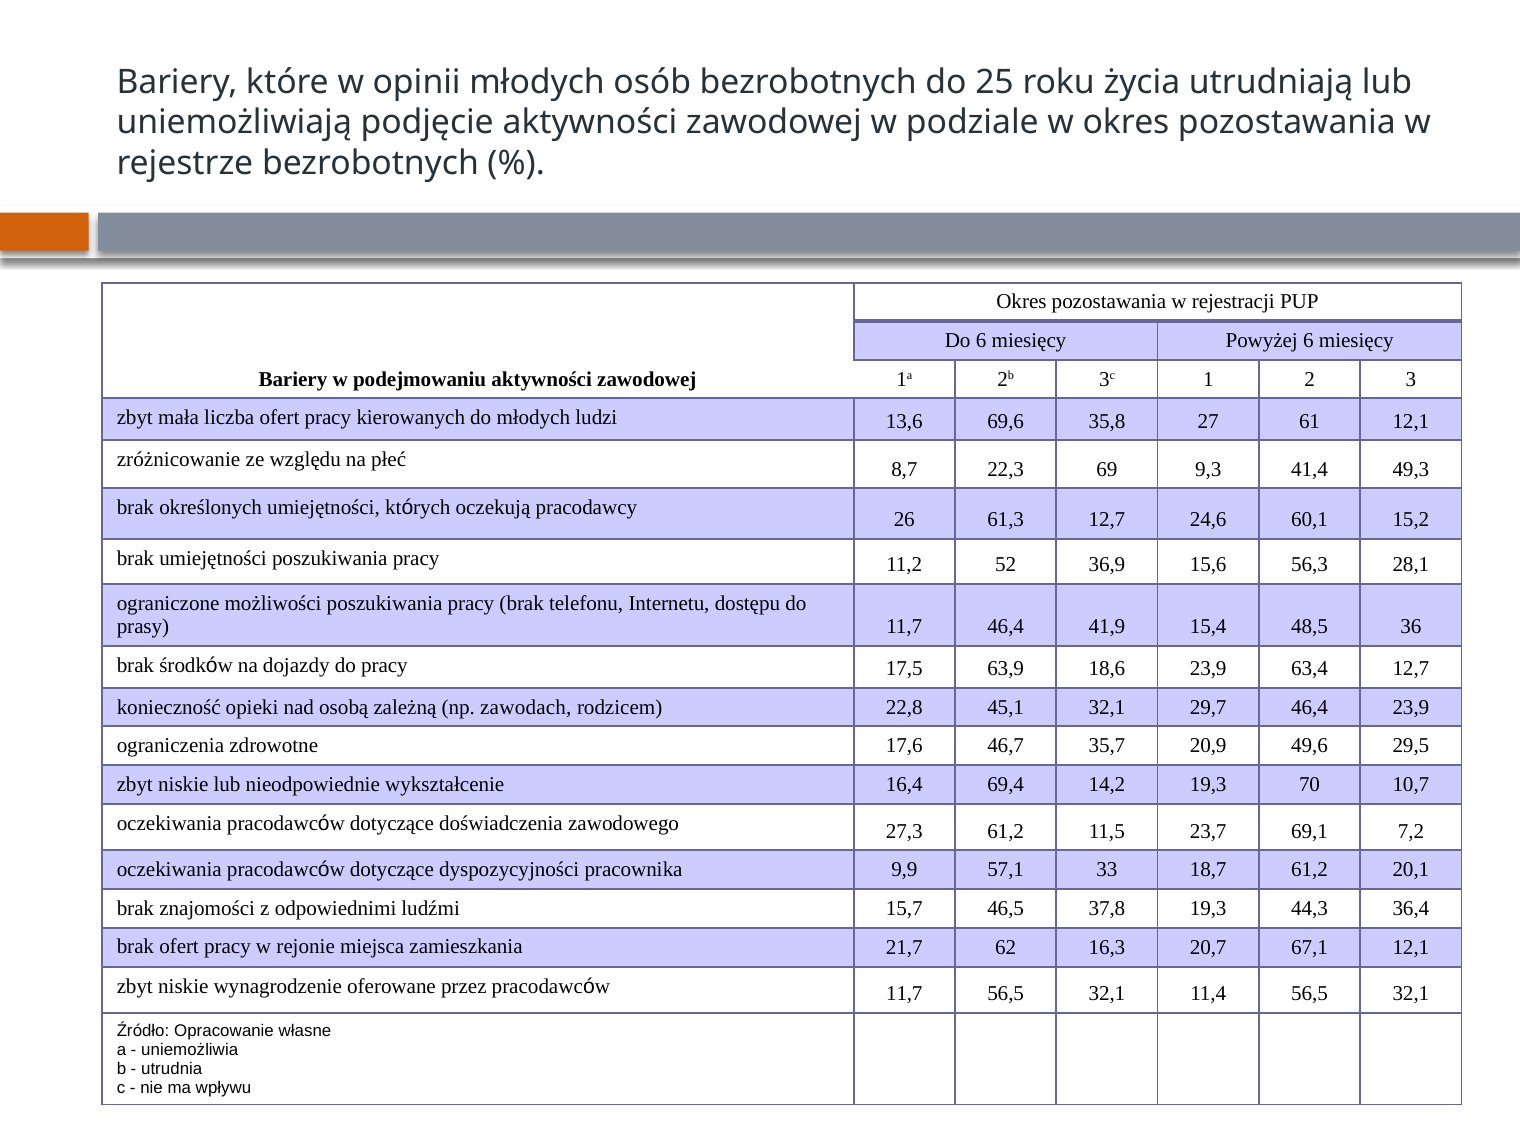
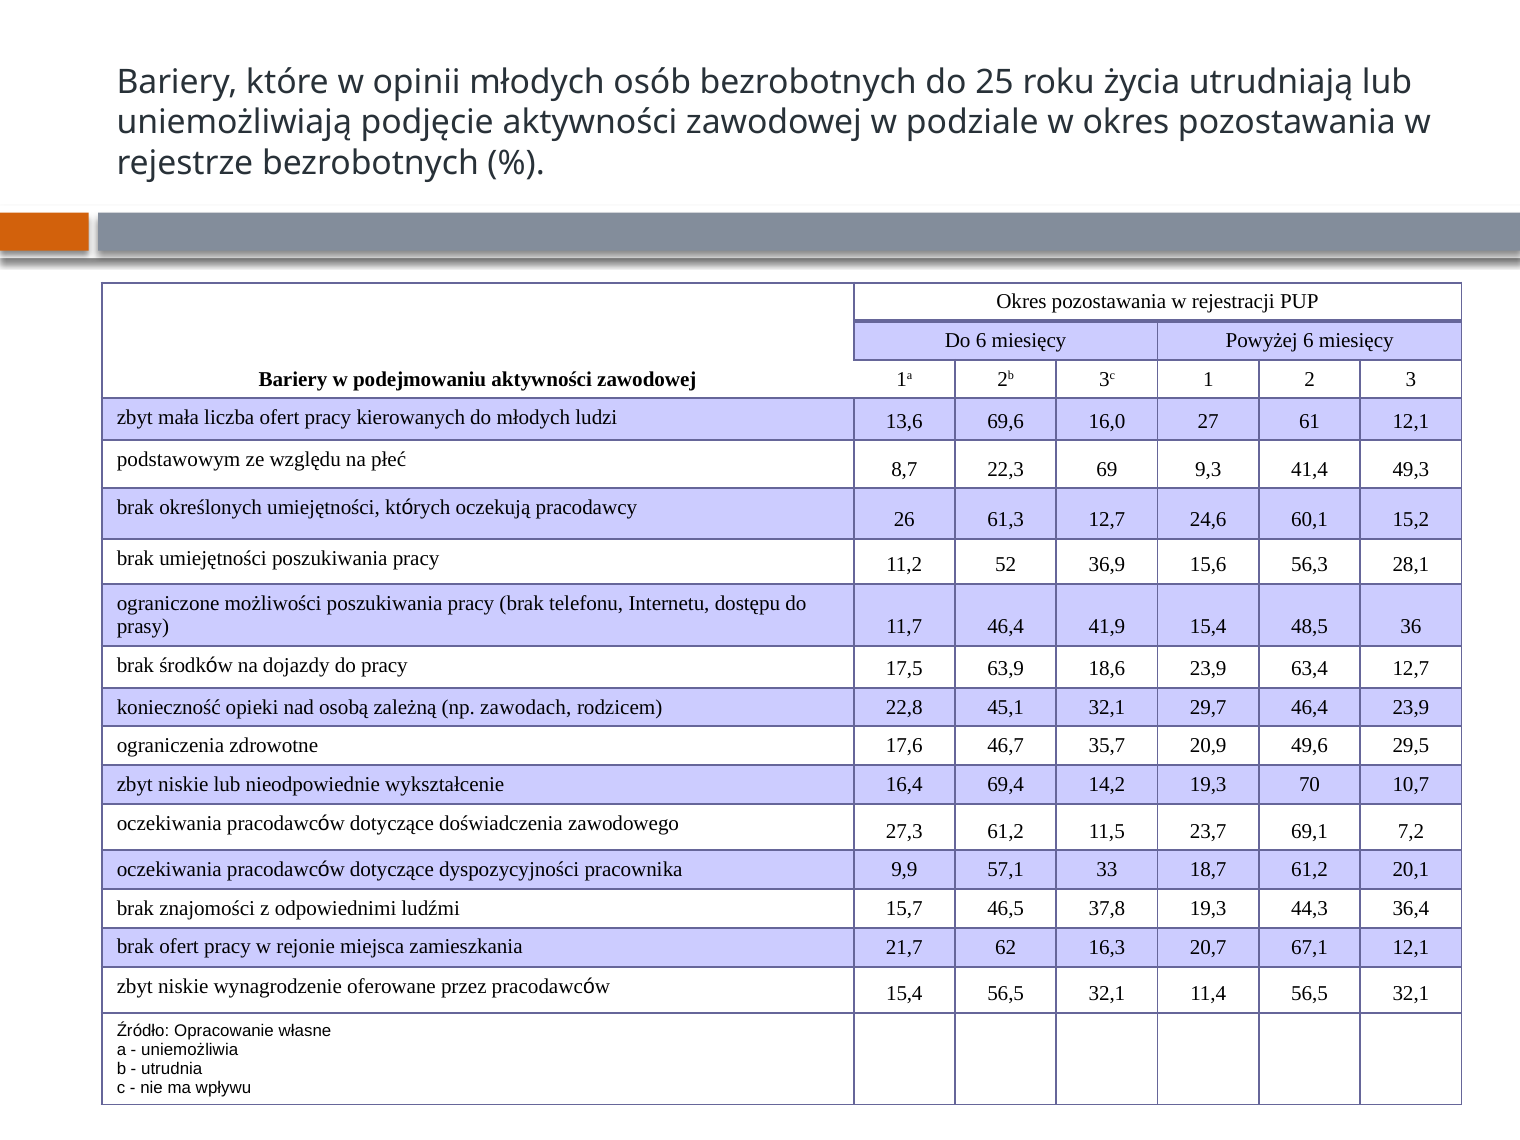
35,8: 35,8 -> 16,0 (1107, 421)
zróżnicowanie: zróżnicowanie -> podstawowym (179, 460)
pracodawców 11,7: 11,7 -> 15,4 (904, 994)
